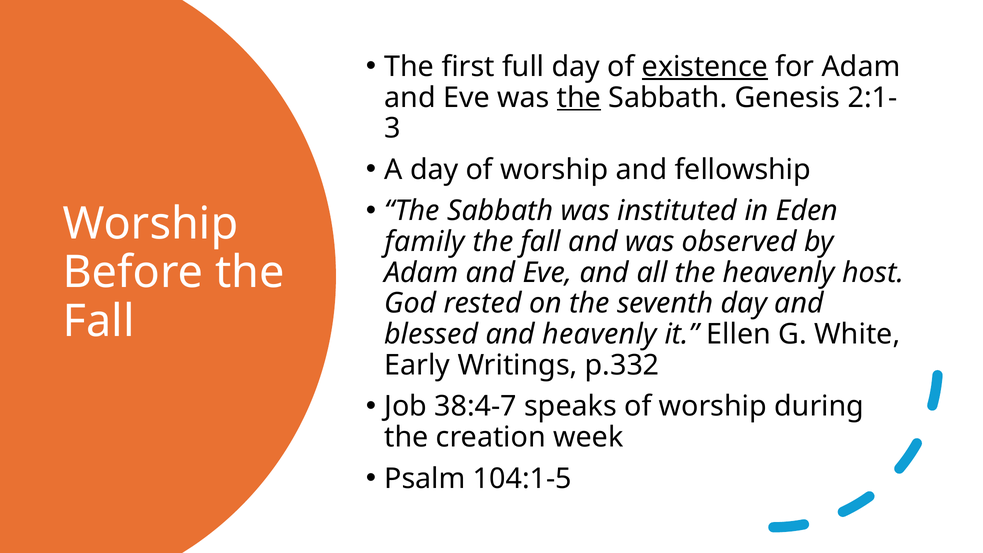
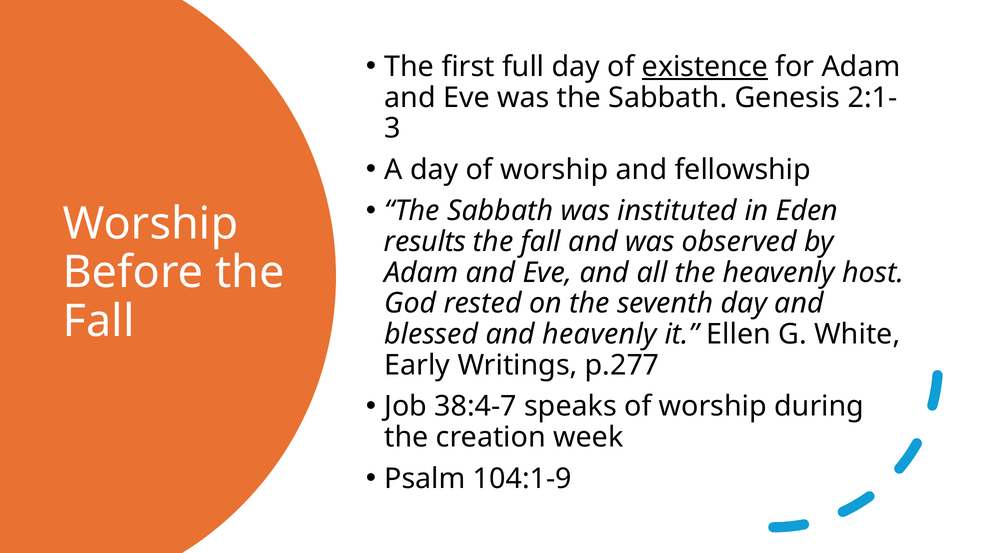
the underline: present -> none (579, 98)
family: family -> results (425, 242)
p.332: p.332 -> p.277 (622, 365)
104:1-5: 104:1-5 -> 104:1-9 (522, 479)
